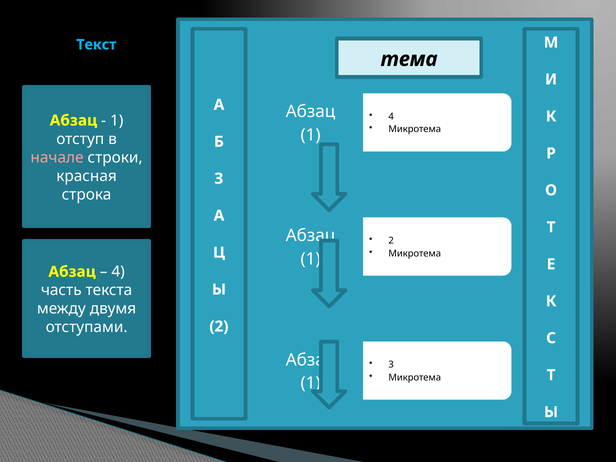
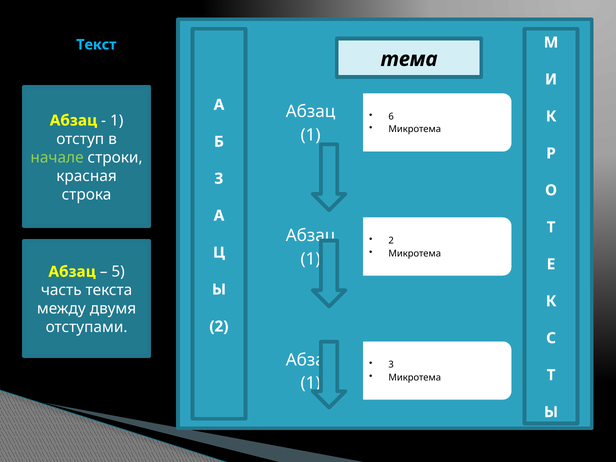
4: 4 -> 6 (391, 117)
начале colour: pink -> light green (57, 157)
4: 4 -> 5 (118, 272)
